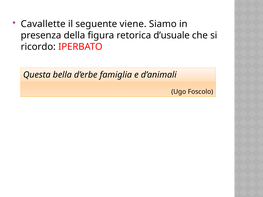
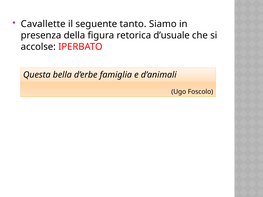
viene: viene -> tanto (133, 24)
ricordo: ricordo -> accolse (38, 47)
